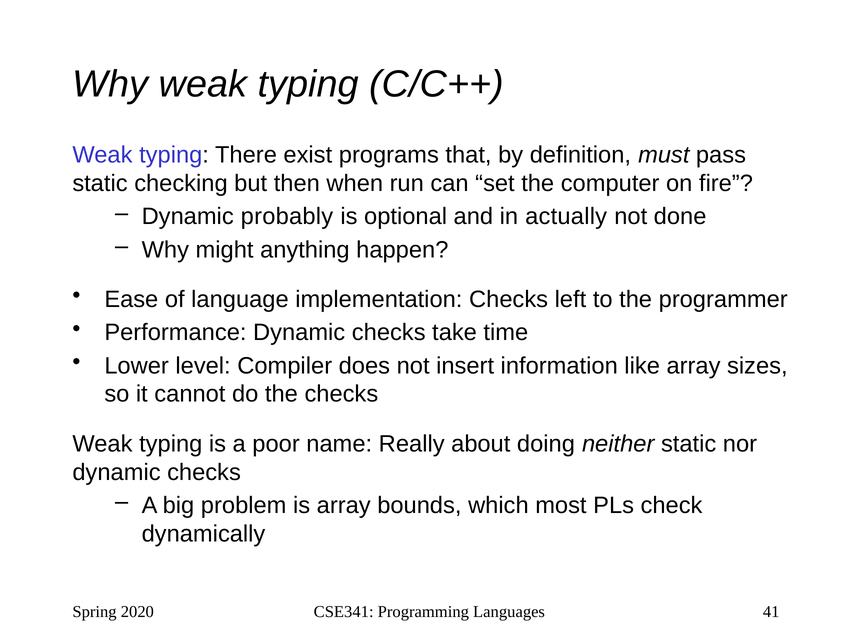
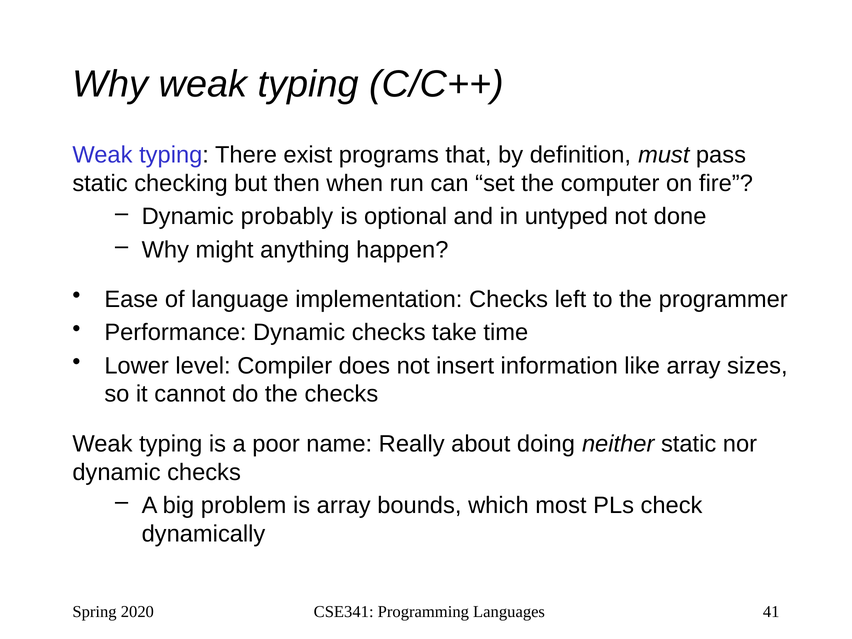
actually: actually -> untyped (566, 217)
